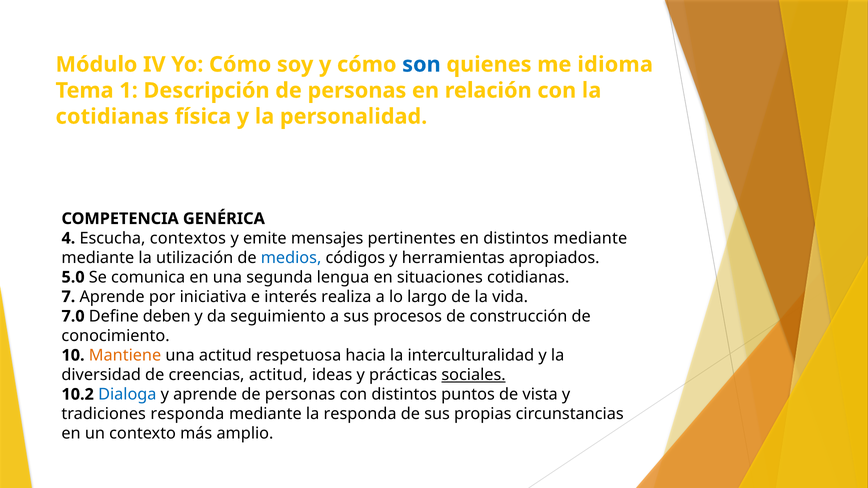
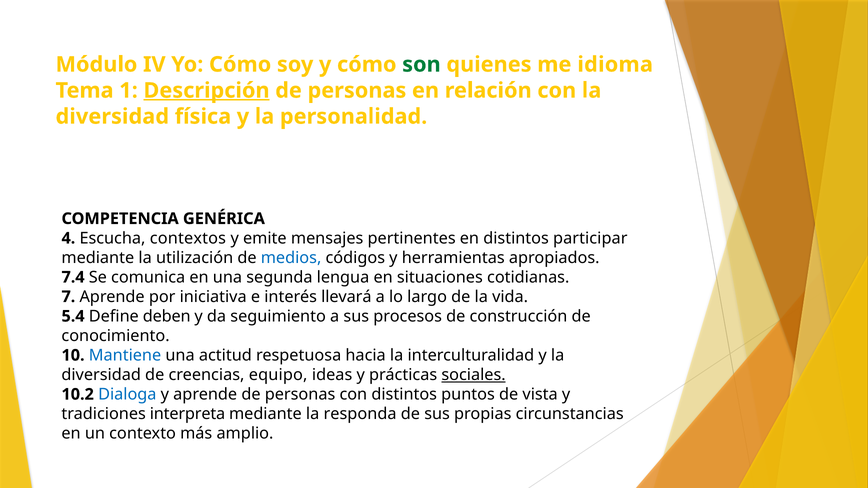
son colour: blue -> green (421, 65)
Descripción underline: none -> present (207, 91)
cotidianas: cotidianas -> diversidad (112, 117)
distintos mediante: mediante -> participar (590, 238)
5.0: 5.0 -> 7.4 (73, 277)
realiza: realiza -> llevará (346, 297)
7.0: 7.0 -> 5.4 (73, 316)
Mantiene colour: orange -> blue (125, 355)
creencias actitud: actitud -> equipo (278, 375)
tradiciones responda: responda -> interpreta (188, 414)
